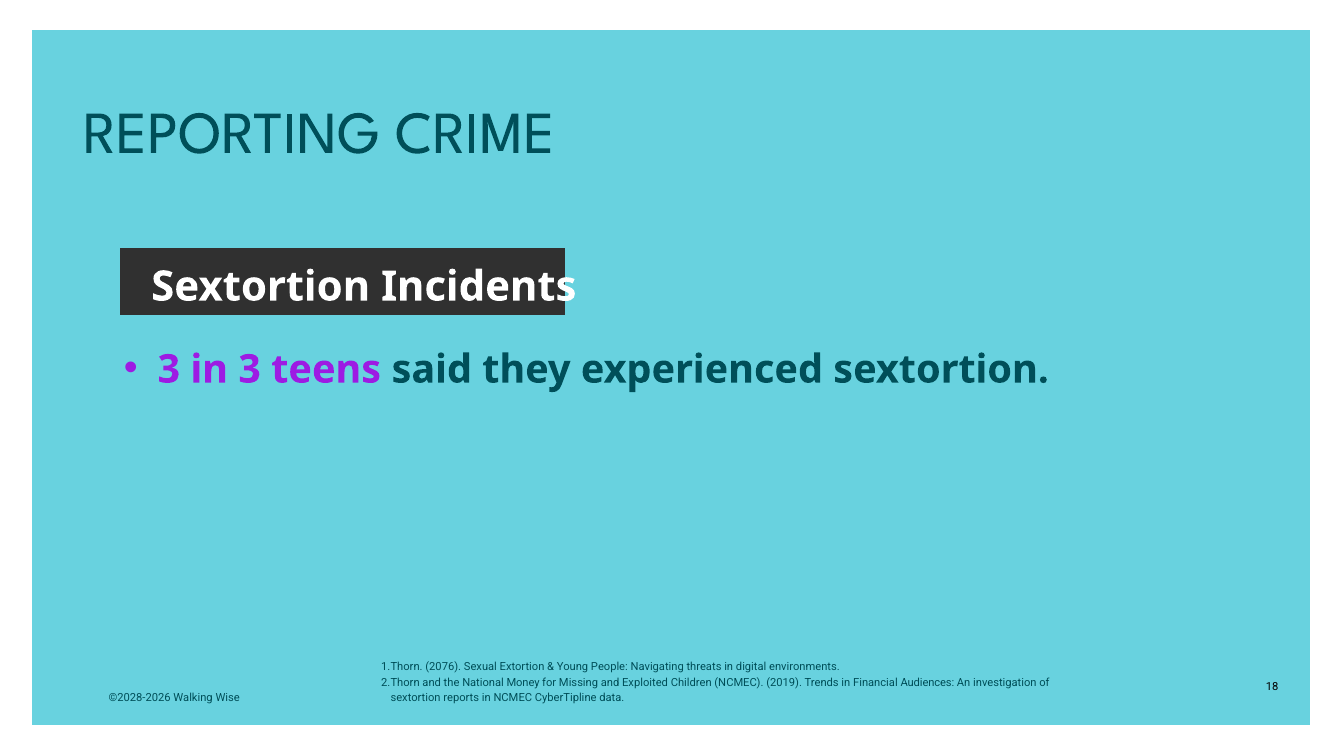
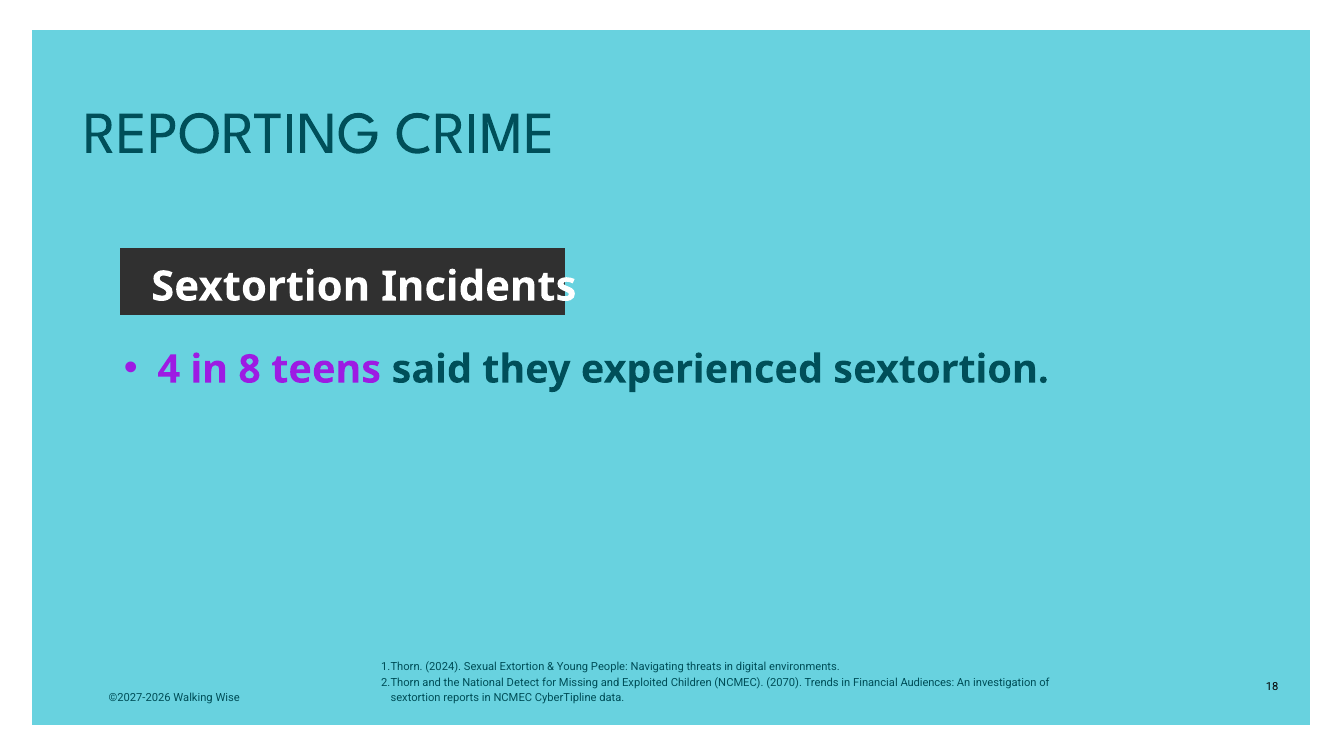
3: 3 -> 4 (169, 369)
in 3: 3 -> 8 (250, 369)
2076: 2076 -> 2024 (443, 667)
Money: Money -> Detect (523, 682)
2019: 2019 -> 2070 (784, 682)
©2028-2026: ©2028-2026 -> ©2027-2026 (140, 697)
